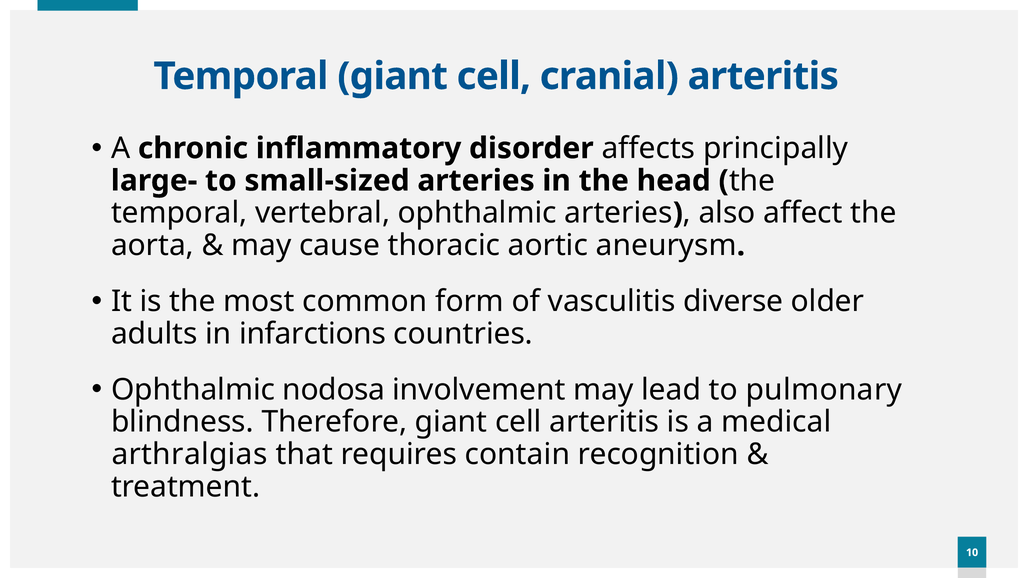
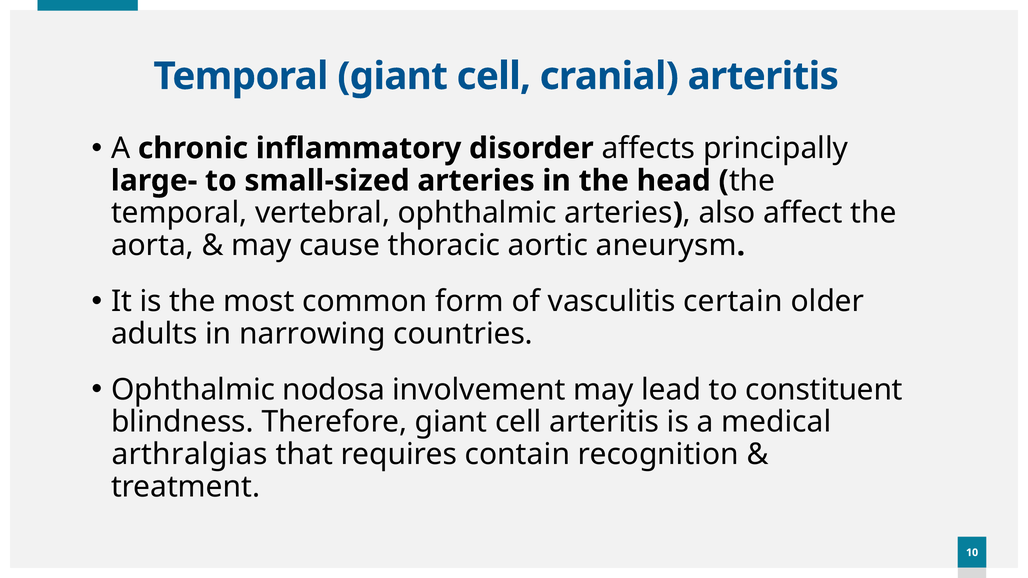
diverse: diverse -> certain (733, 301)
infarctions: infarctions -> narrowing (312, 334)
pulmonary: pulmonary -> constituent (824, 390)
